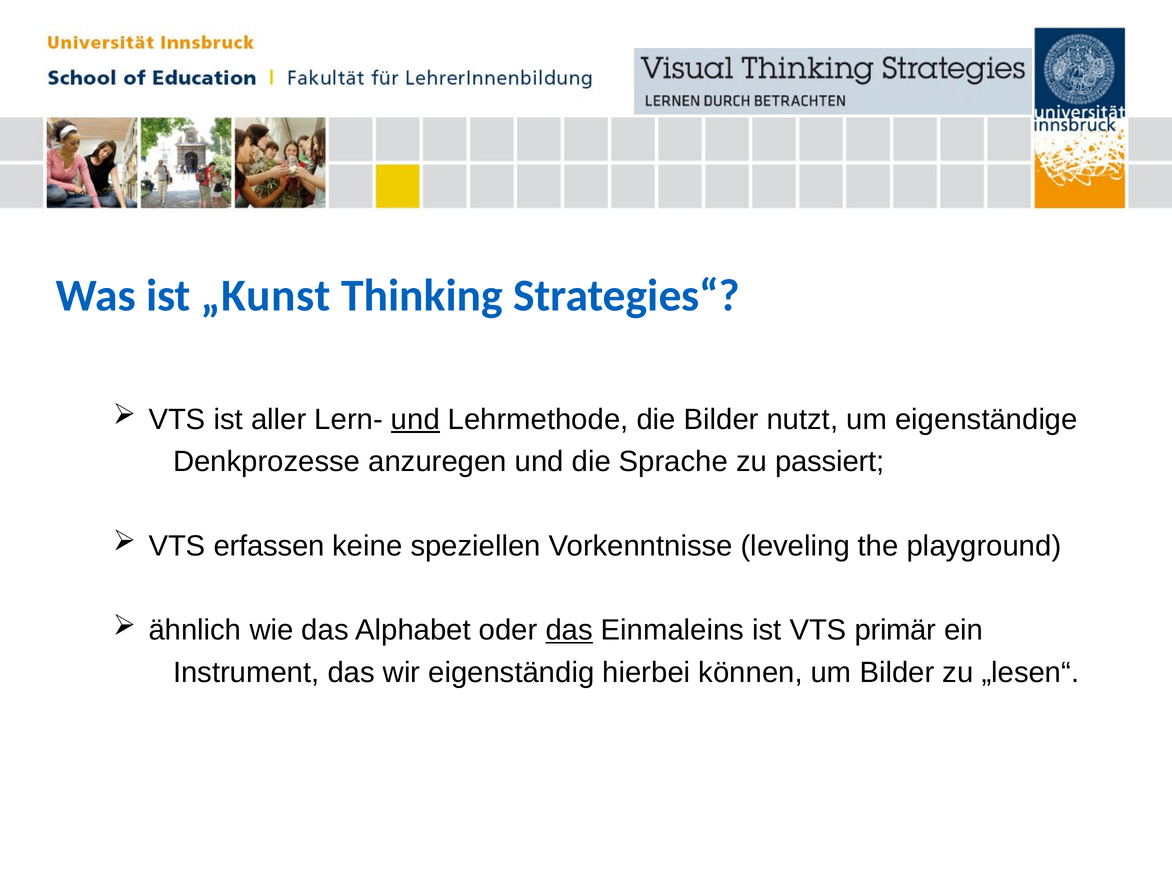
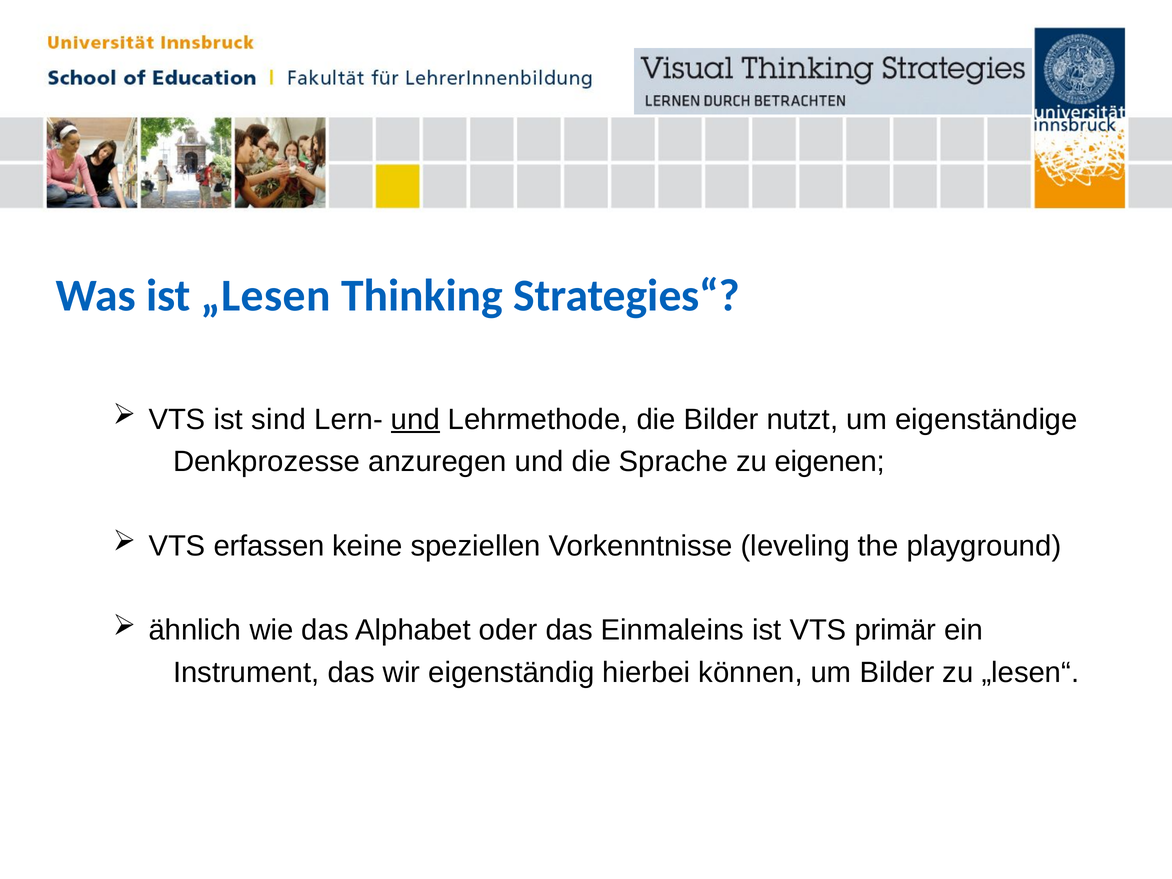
„Kunst: „Kunst -> „Lesen (266, 296)
aller: aller -> sind (279, 419)
passiert: passiert -> eigenen (830, 462)
das underline: present -> none (569, 630)
